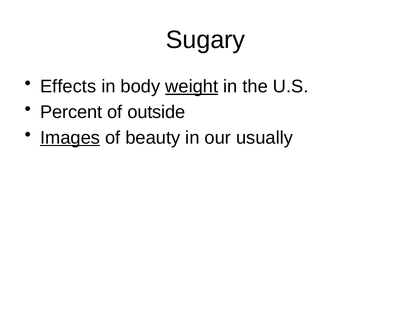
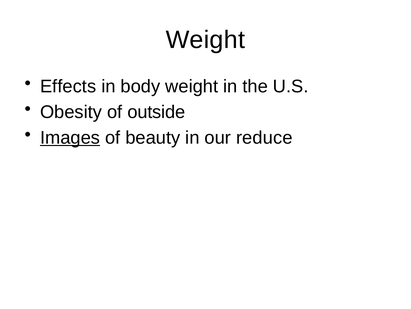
Sugary: Sugary -> Weight (205, 40)
weight underline: present -> none (192, 86)
Percent: Percent -> Obesity (71, 112)
usually: usually -> reduce (264, 137)
